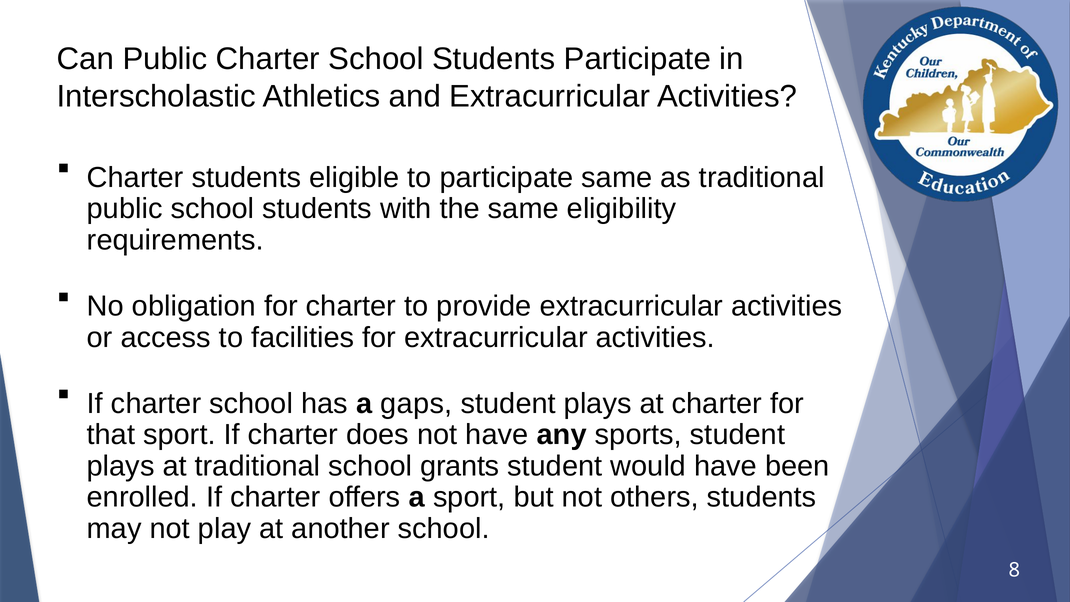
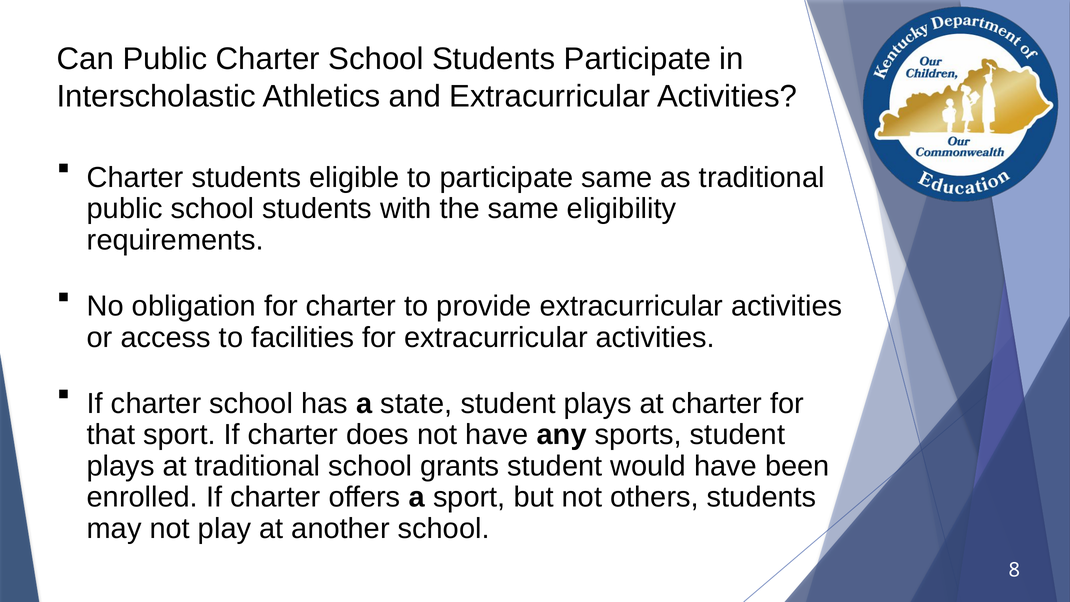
gaps: gaps -> state (416, 403)
